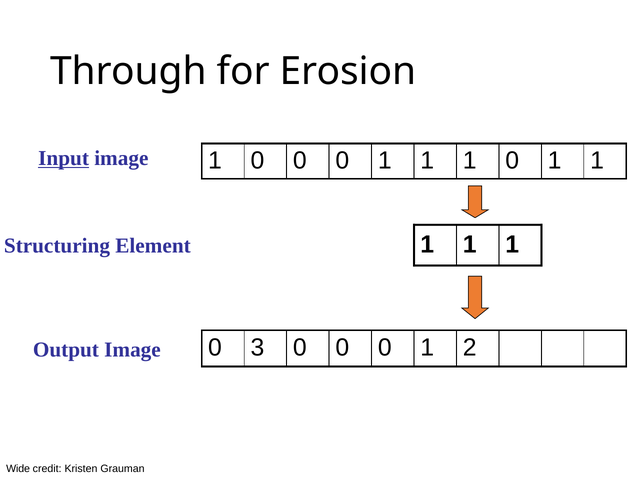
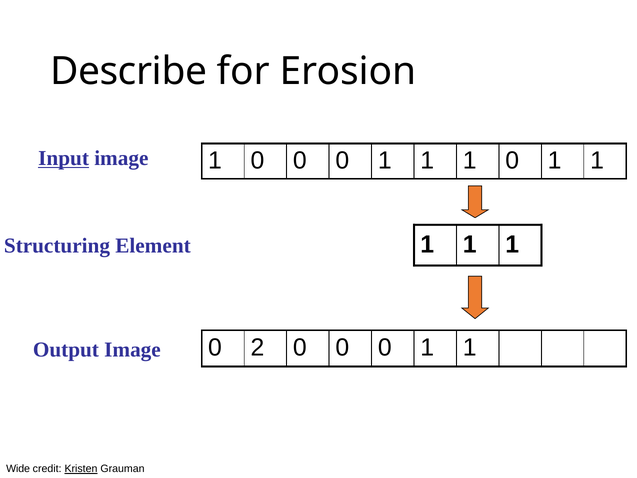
Through: Through -> Describe (129, 71)
3: 3 -> 2 (257, 348)
2: 2 -> 1 (470, 348)
Kristen underline: none -> present (81, 469)
